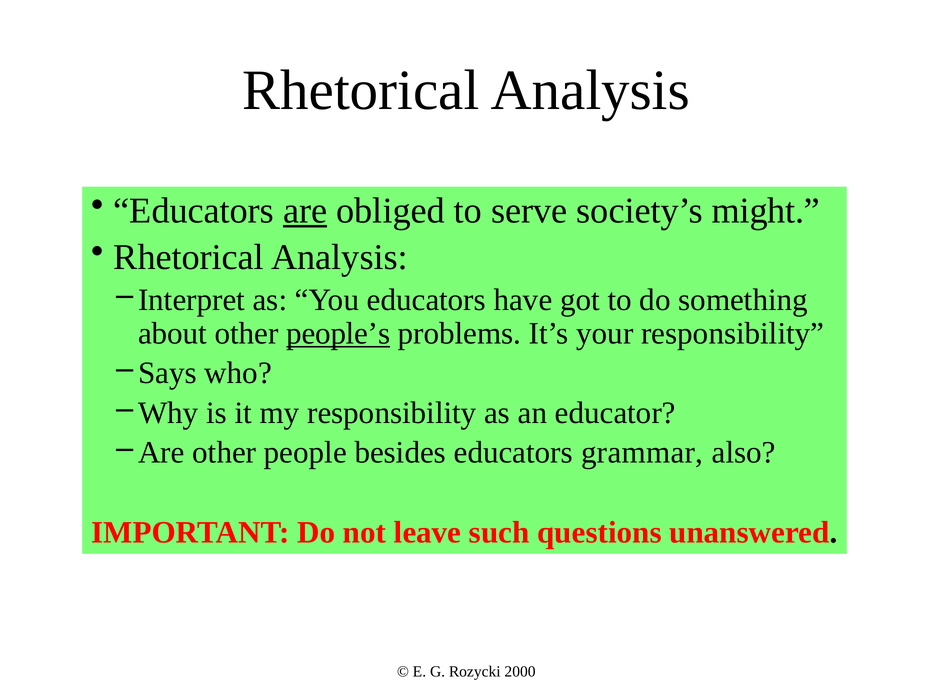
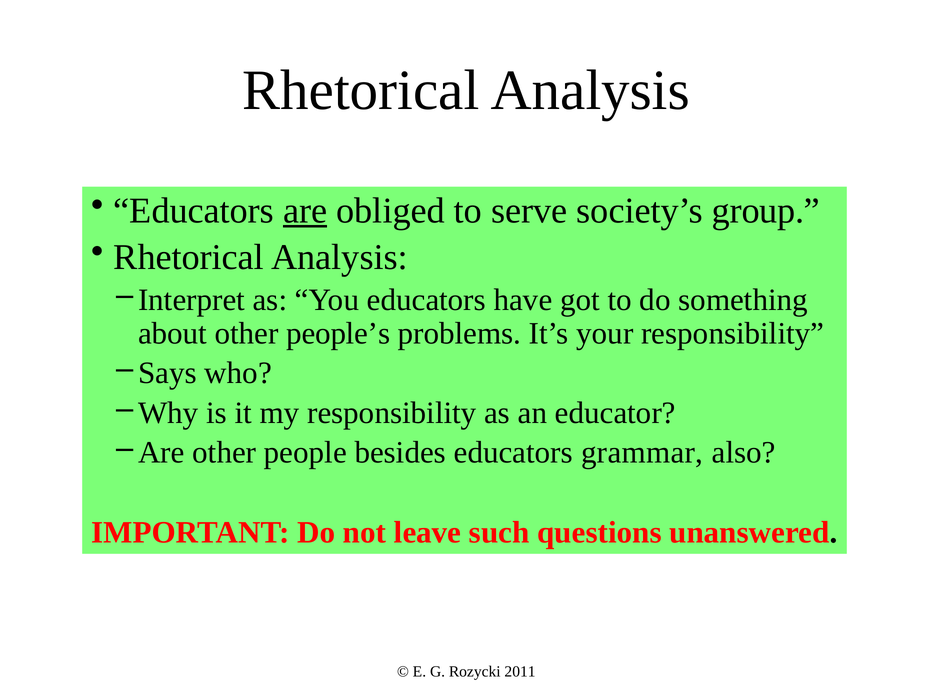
might: might -> group (766, 211)
people’s underline: present -> none (338, 333)
2000: 2000 -> 2011 (520, 671)
